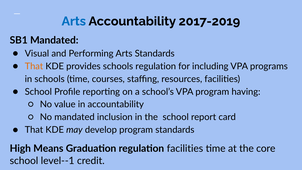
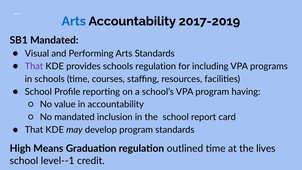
That colour: orange -> purple (34, 66)
regulation facilities: facilities -> outlined (185, 148)
core: core -> lives (266, 148)
